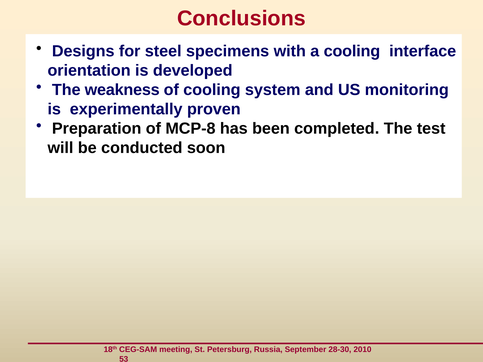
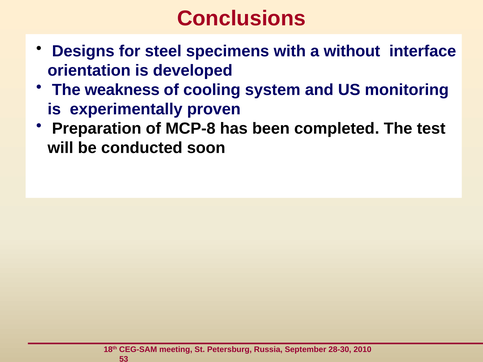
a cooling: cooling -> without (352, 51)
